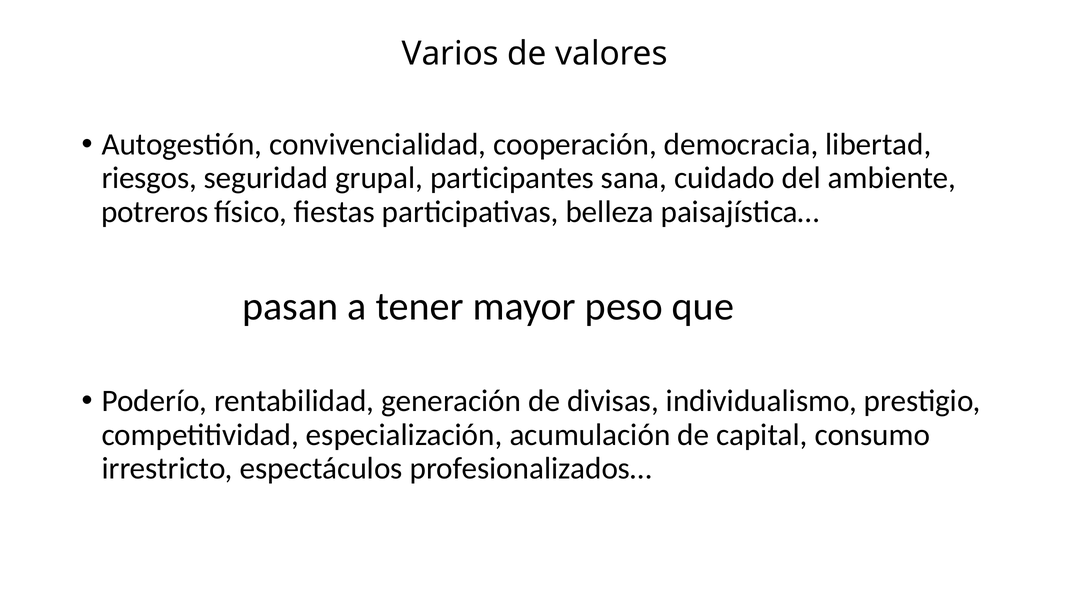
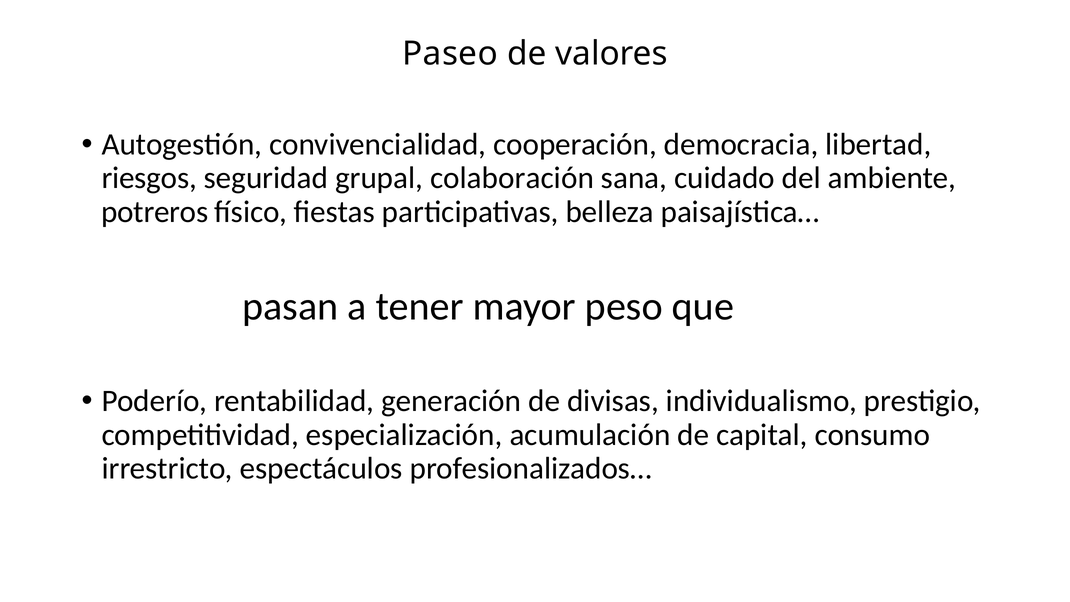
Varios: Varios -> Paseo (450, 54)
participantes: participantes -> colaboración (512, 178)
